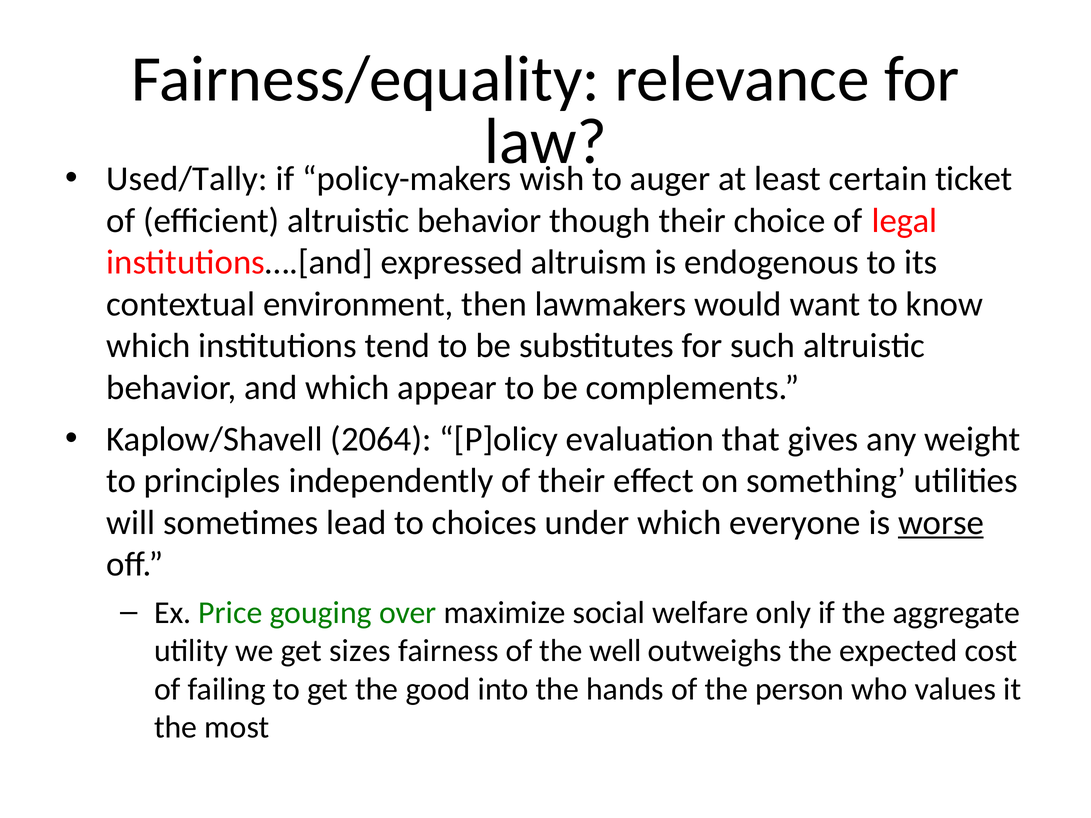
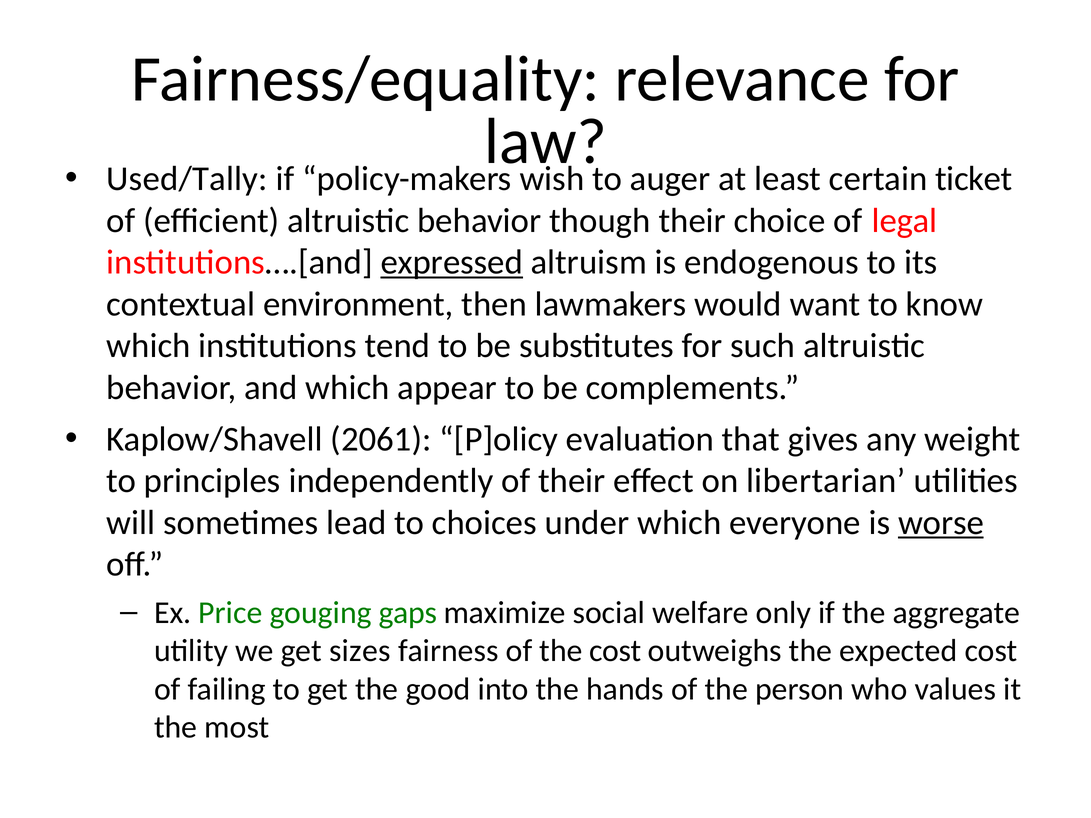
expressed underline: none -> present (452, 262)
2064: 2064 -> 2061 (381, 439)
something: something -> libertarian (826, 481)
over: over -> gaps (408, 613)
the well: well -> cost (615, 651)
